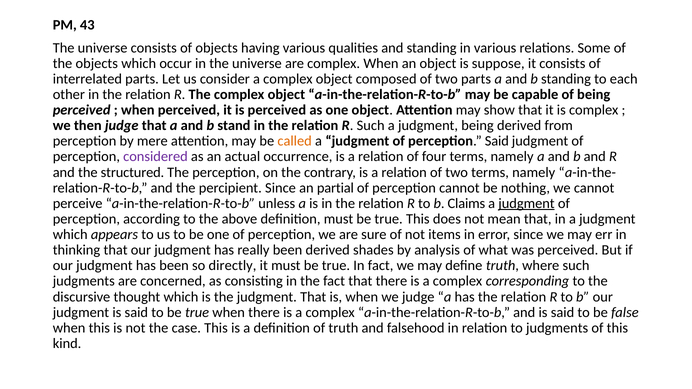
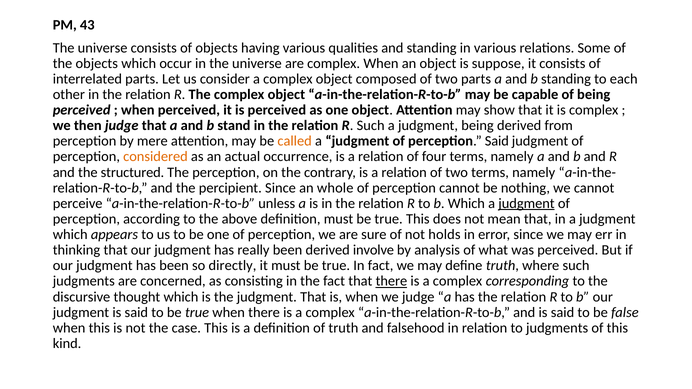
considered colour: purple -> orange (155, 157)
partial: partial -> whole (335, 188)
b Claims: Claims -> Which (466, 204)
items: items -> holds (444, 235)
shades: shades -> involve (373, 250)
there underline: none -> present (391, 281)
